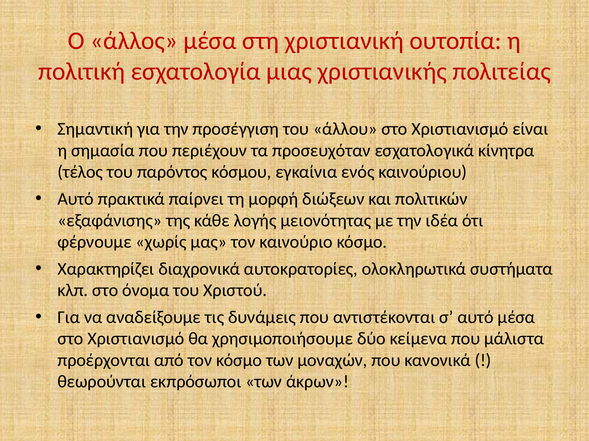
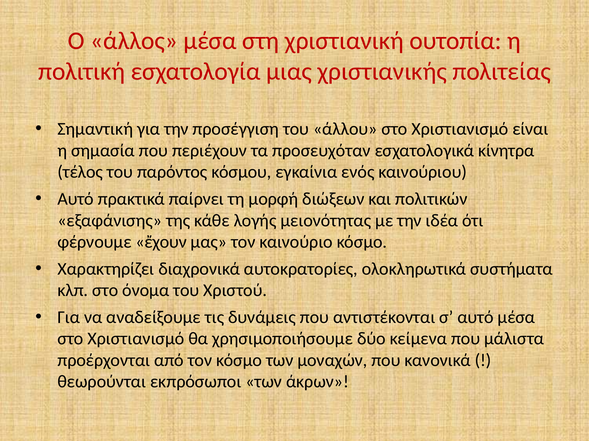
χωρίς: χωρίς -> ἔχουν (161, 242)
